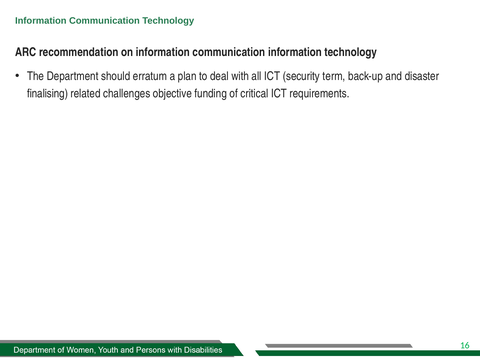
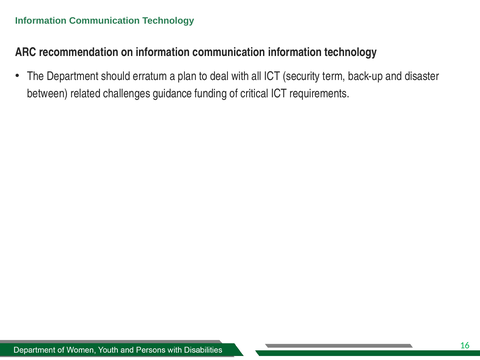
finalising: finalising -> between (48, 94)
objective: objective -> guidance (172, 94)
